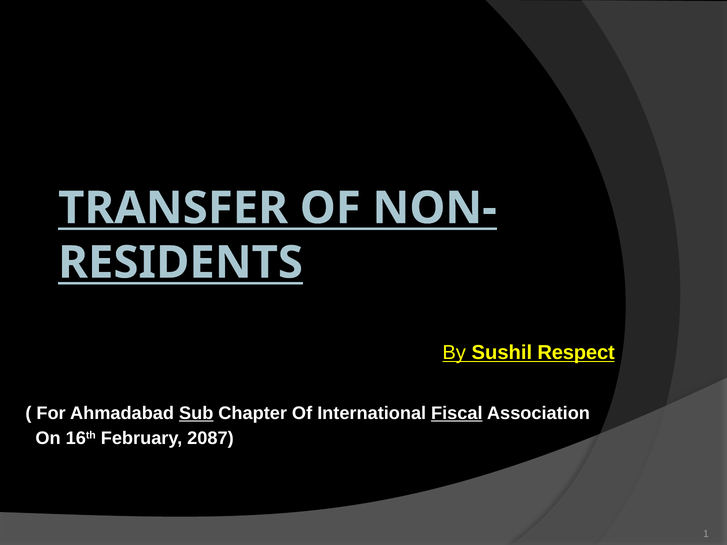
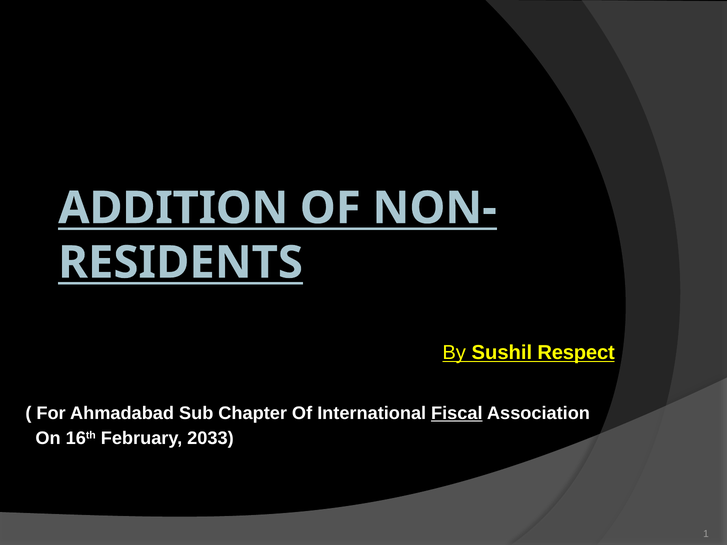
TRANSFER: TRANSFER -> ADDITION (173, 208)
Sub underline: present -> none (196, 413)
2087: 2087 -> 2033 (210, 439)
